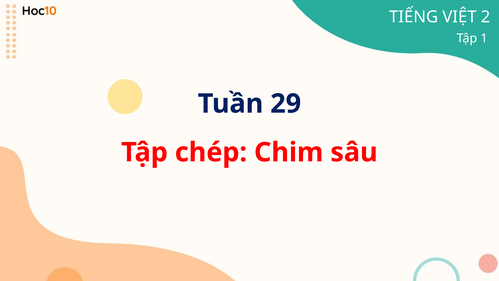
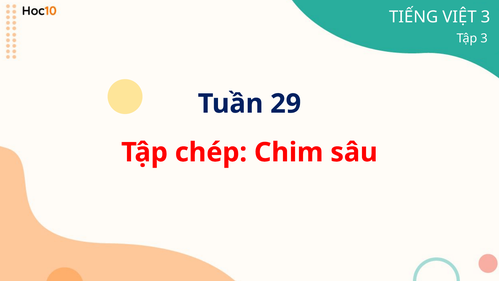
VIỆT 2: 2 -> 3 (486, 17)
Tập 1: 1 -> 3 (484, 38)
